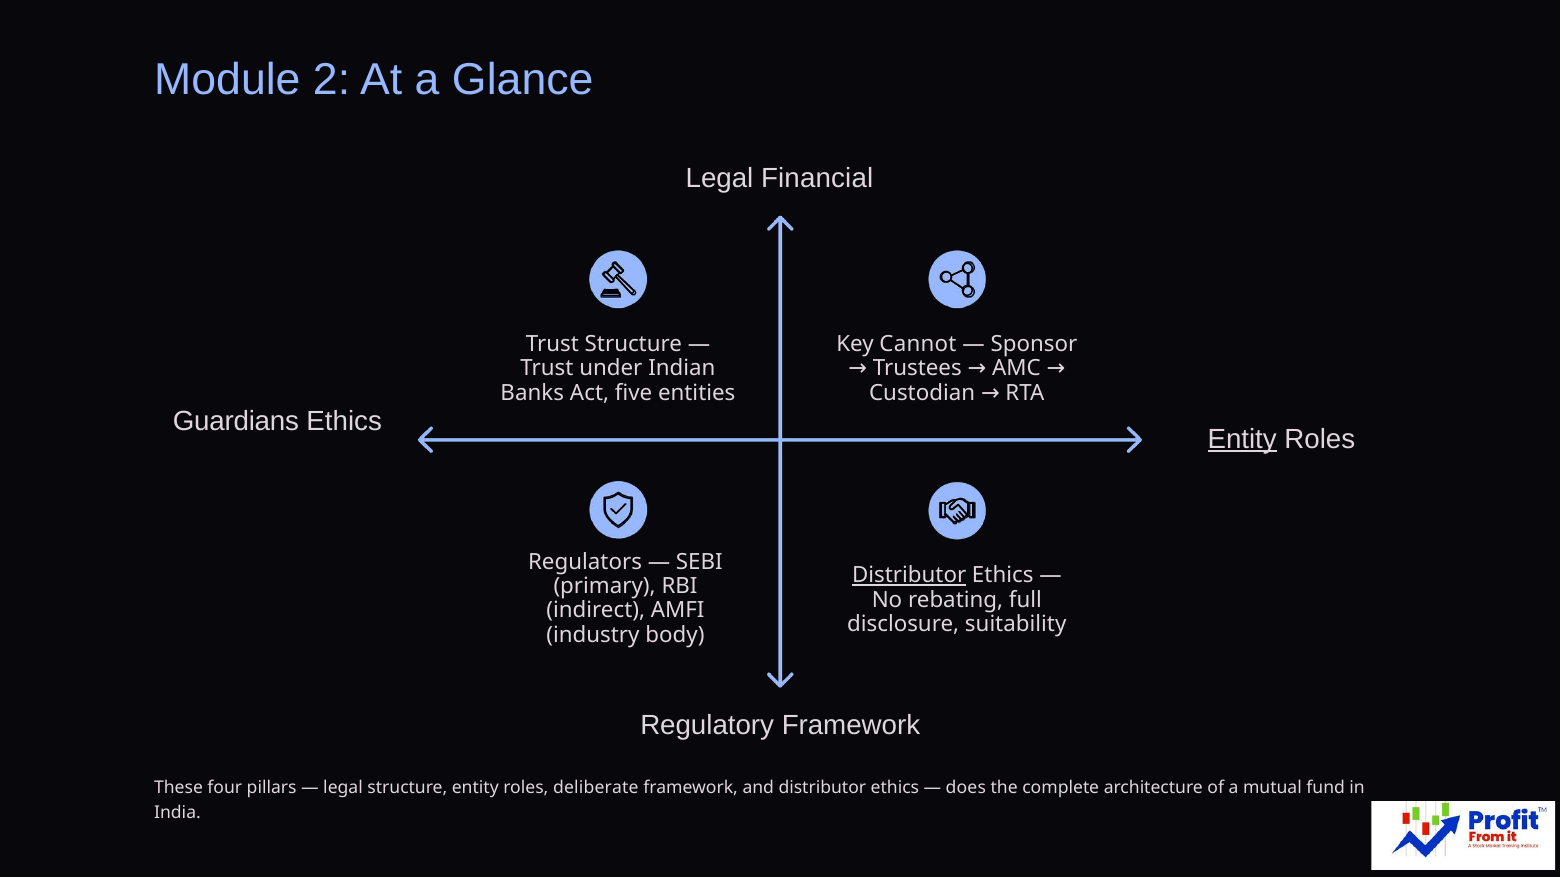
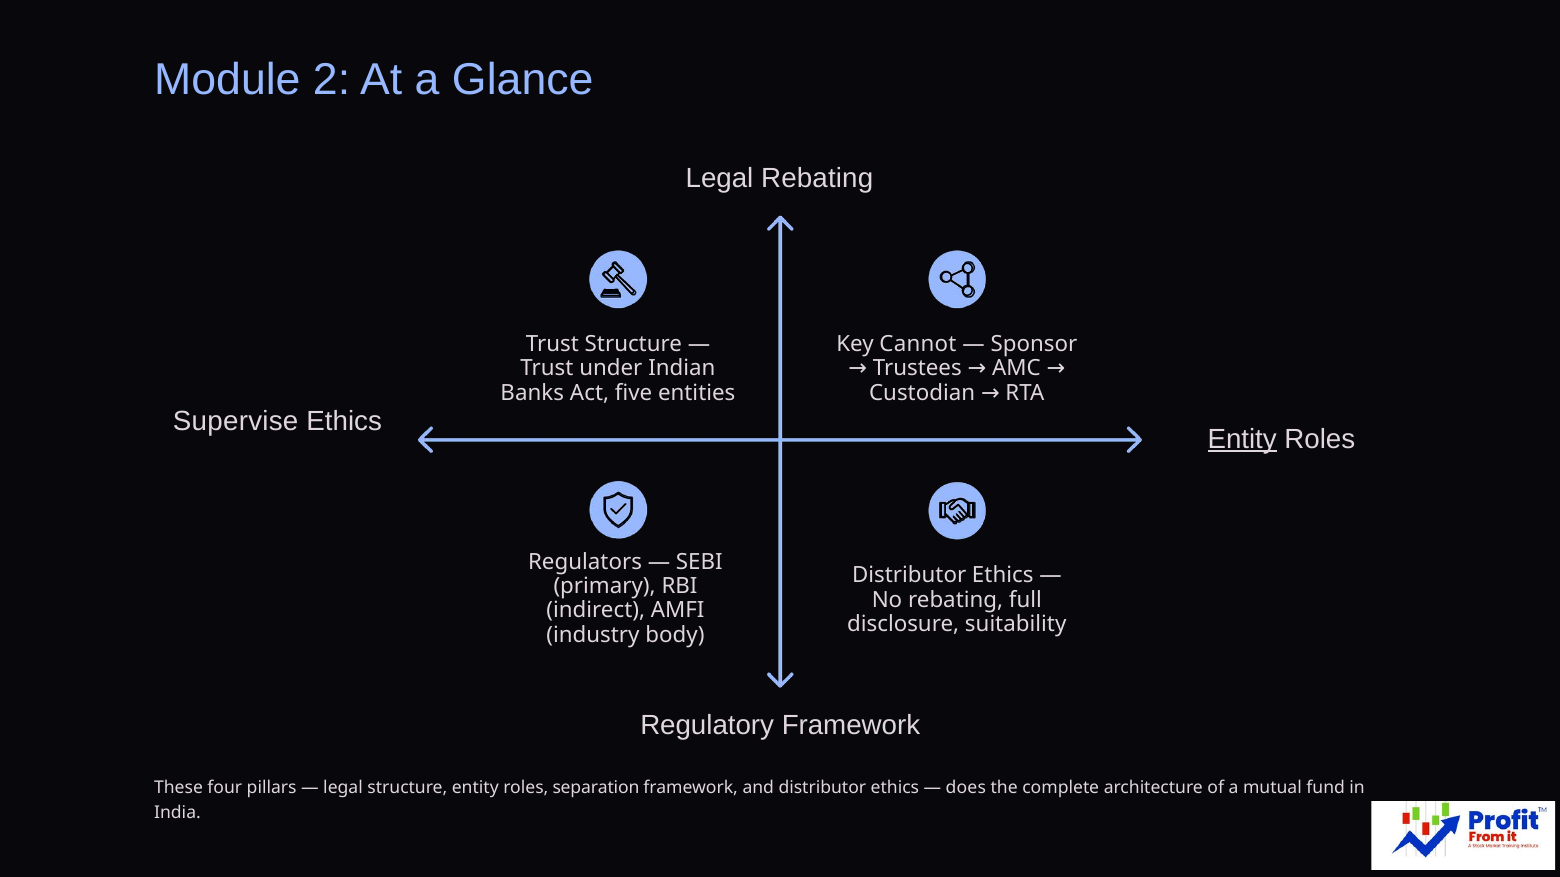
Legal Financial: Financial -> Rebating (817, 178)
Guardians: Guardians -> Supervise (236, 422)
Distributor underline: present -> none (909, 576)
deliberate: deliberate -> separation (596, 789)
